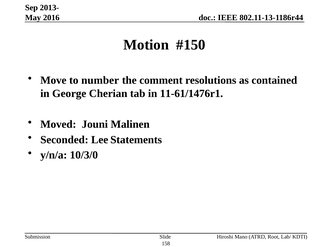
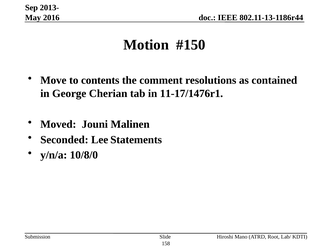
number: number -> contents (100, 80)
11-61/1476r1: 11-61/1476r1 -> 11-17/1476r1 (191, 93)
10/3/0: 10/3/0 -> 10/8/0 (84, 155)
